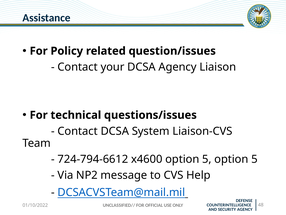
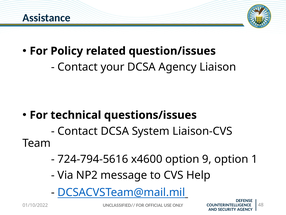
724-794-6612: 724-794-6612 -> 724-794-5616 (93, 159)
x4600 option 5: 5 -> 9 (207, 159)
5: 5 -> 1 (254, 159)
